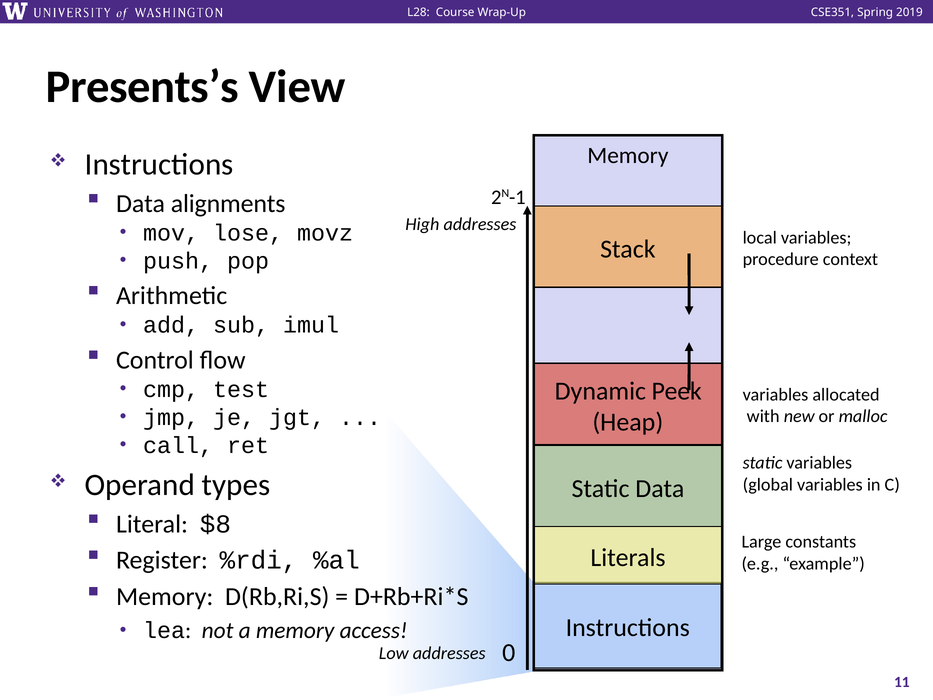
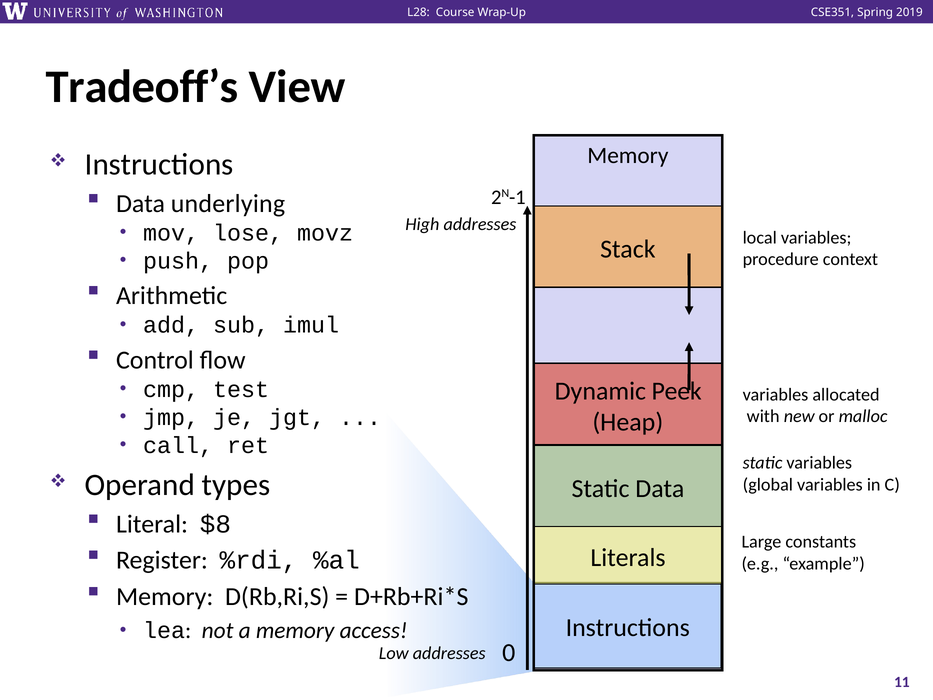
Presents’s: Presents’s -> Tradeoff’s (142, 87)
alignments: alignments -> underlying (228, 204)
